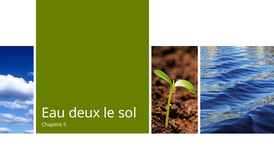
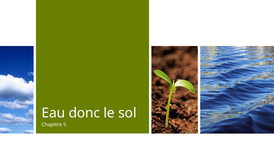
deux: deux -> donc (84, 113)
